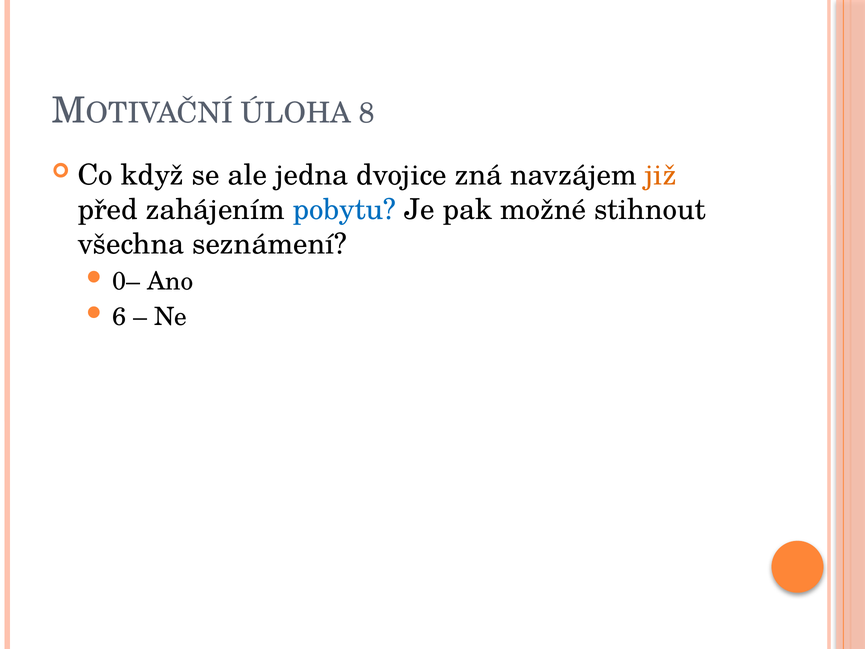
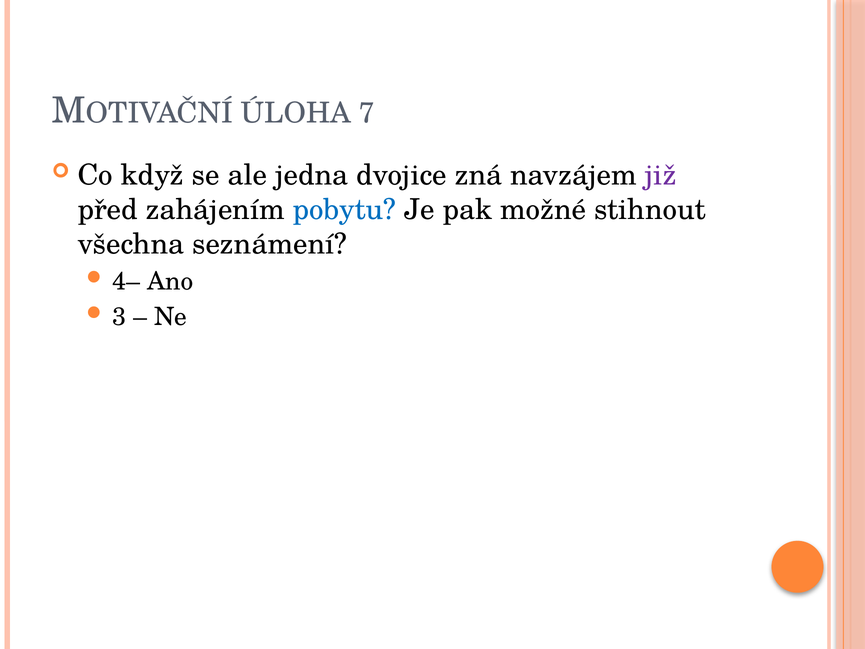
8: 8 -> 7 (367, 113)
již colour: orange -> purple (661, 175)
0–: 0– -> 4– (126, 281)
6: 6 -> 3 (119, 317)
